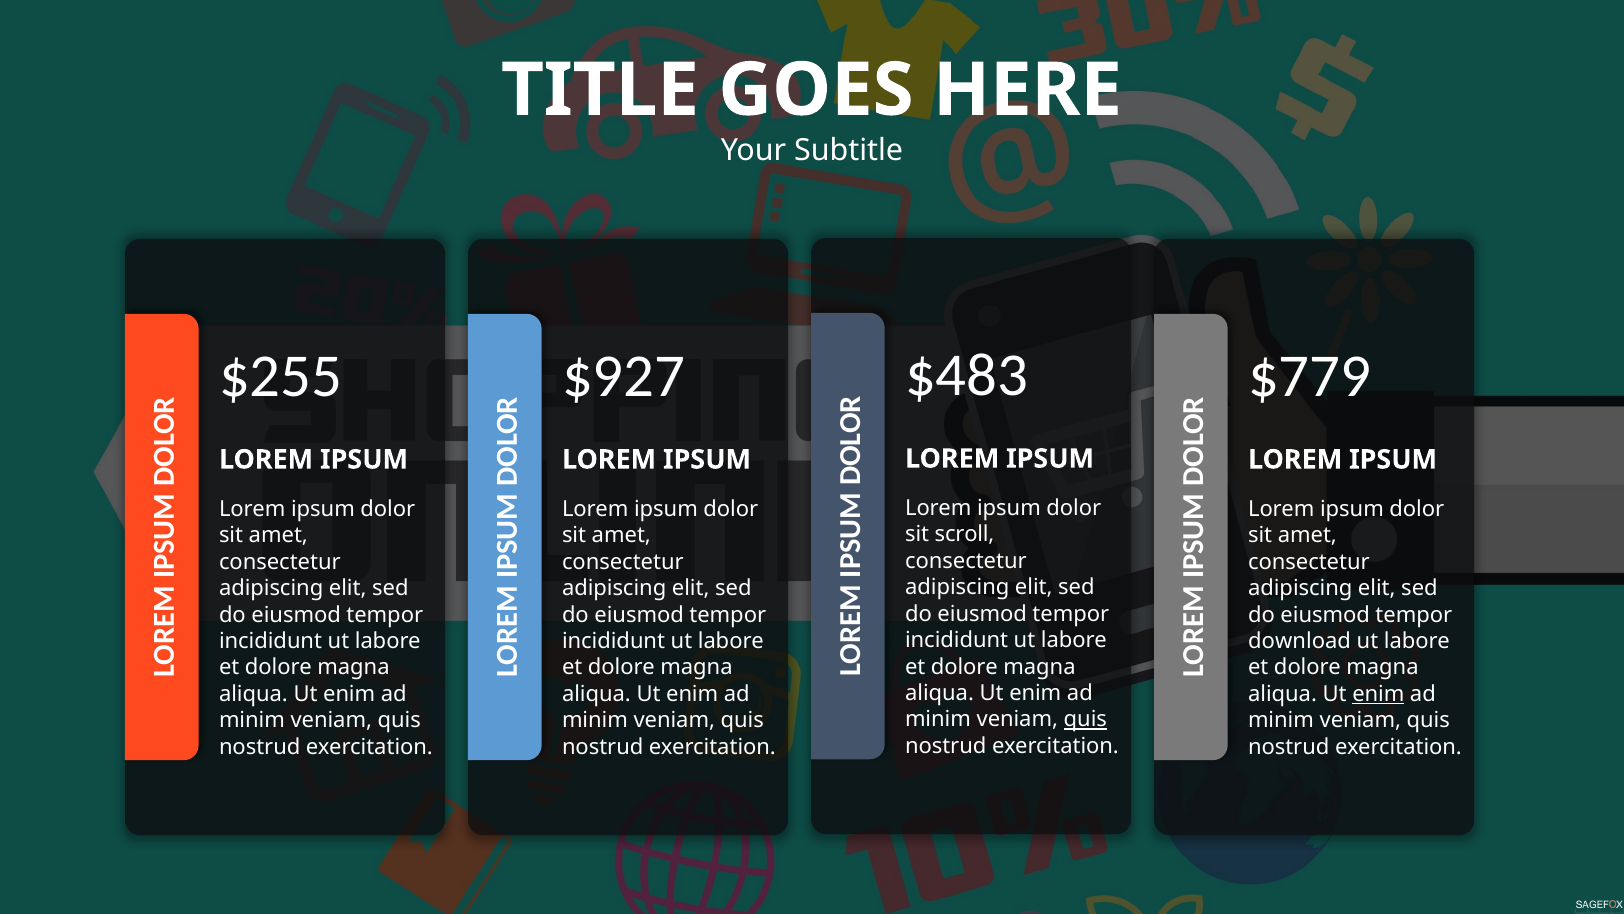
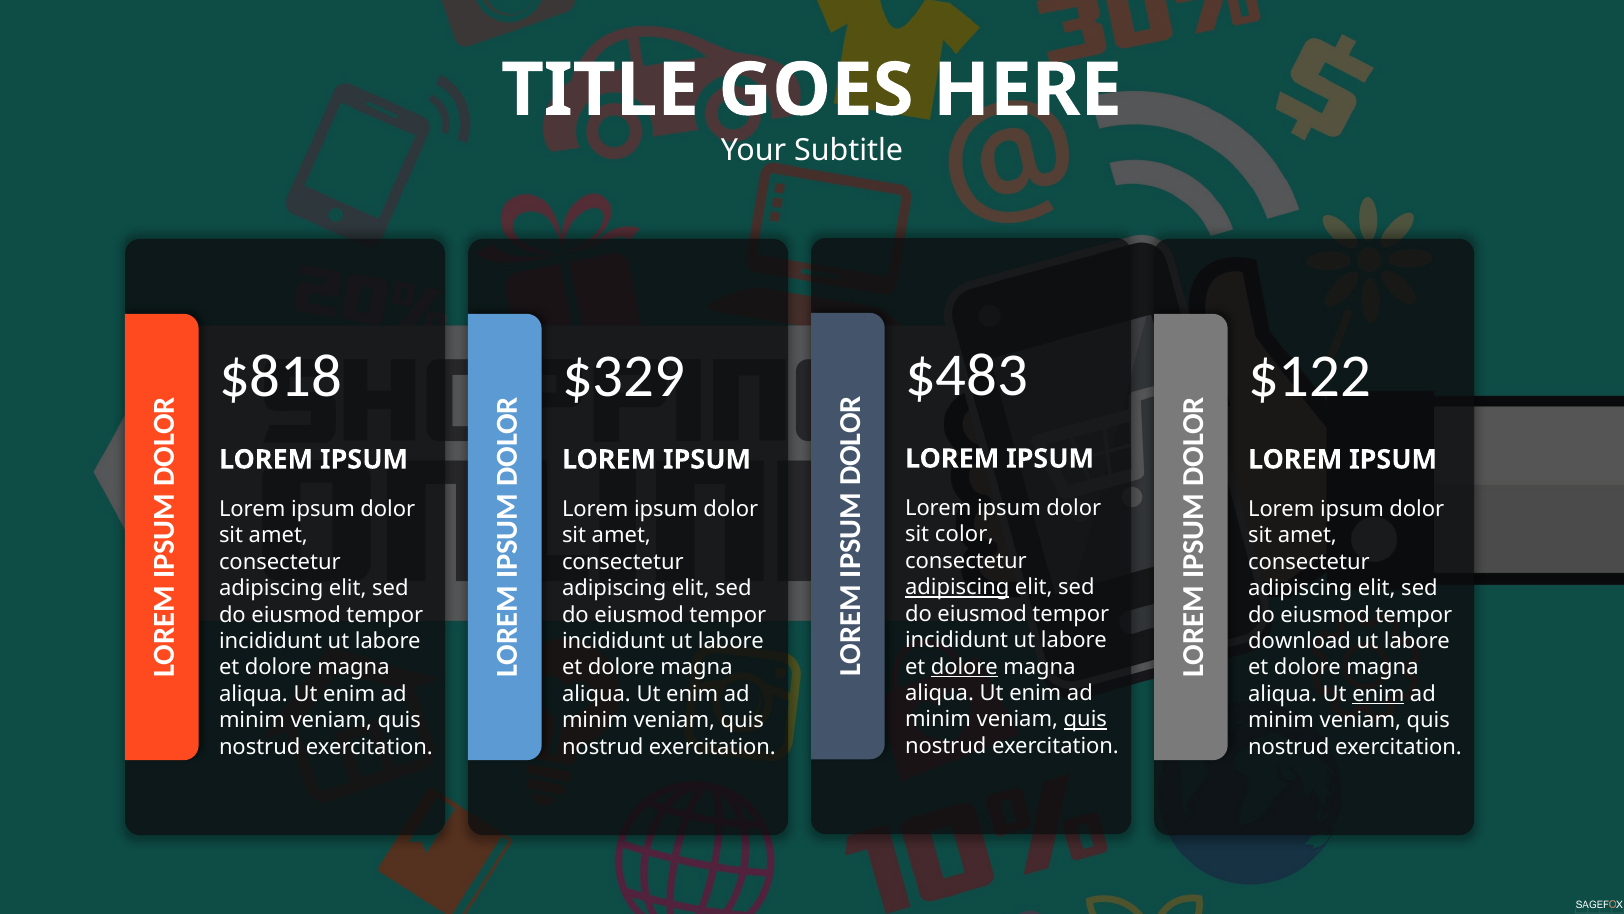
$255: $255 -> $818 (281, 377)
$927: $927 -> $329 (624, 377)
$779: $779 -> $122 (1310, 377)
scroll: scroll -> color (964, 534)
adipiscing underline: none -> present (957, 587)
dolore underline: none -> present (964, 666)
